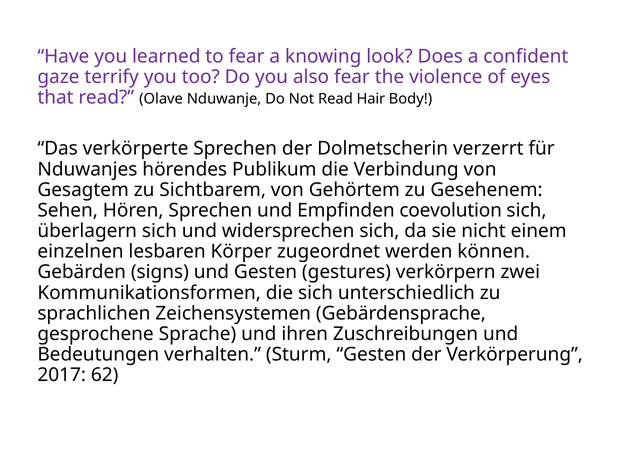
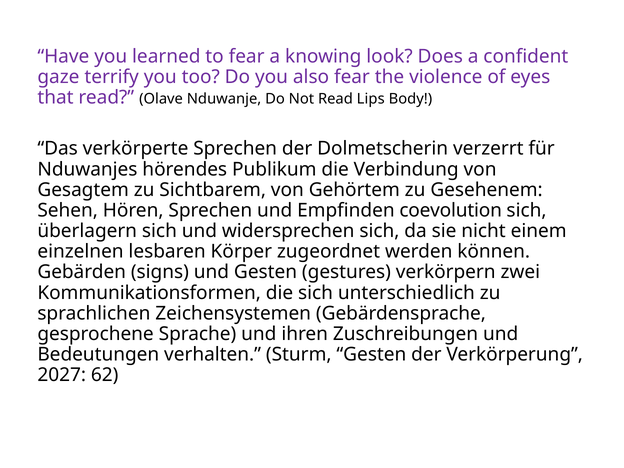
Hair: Hair -> Lips (371, 99)
2017: 2017 -> 2027 (62, 375)
